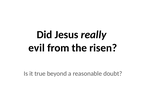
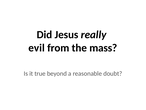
risen: risen -> mass (103, 48)
